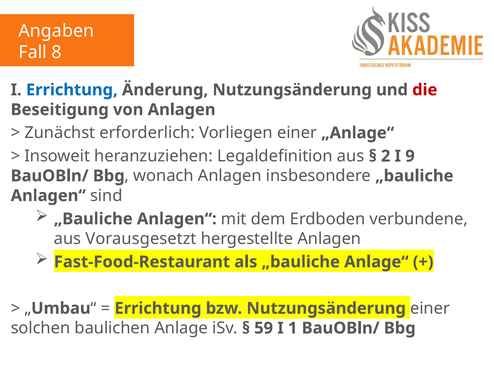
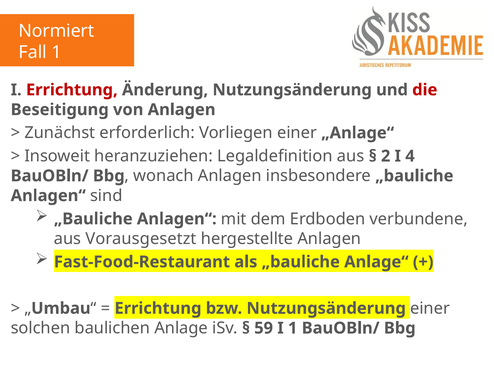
Angaben: Angaben -> Normiert (56, 31)
Fall 8: 8 -> 1 (57, 52)
Errichtung colour: blue -> red (72, 90)
9: 9 -> 4 (410, 156)
